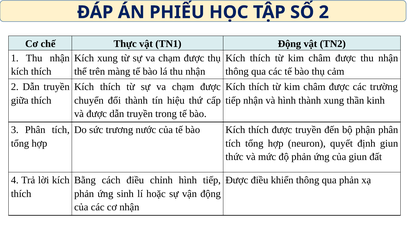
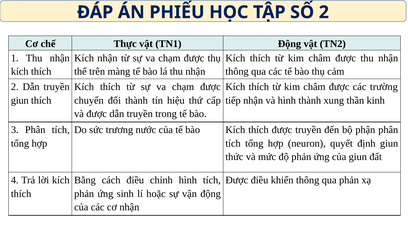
Kích xung: xung -> nhận (107, 58)
giữa: giữa -> giun (20, 101)
hình tiếp: tiếp -> tích (212, 181)
